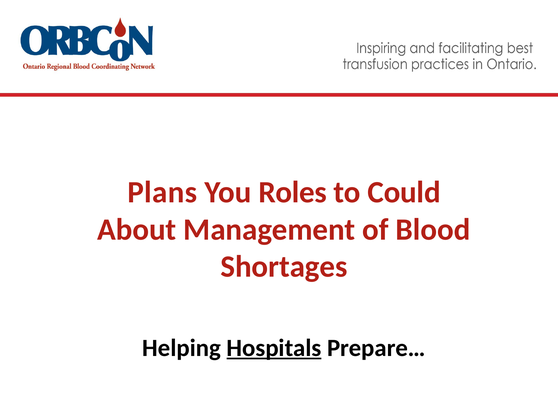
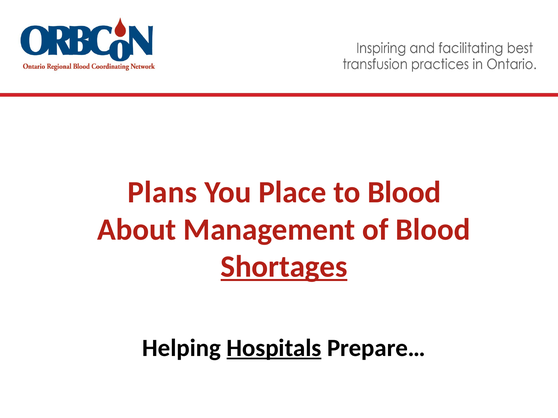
Roles: Roles -> Place (292, 193)
to Could: Could -> Blood (404, 193)
Shortages underline: none -> present (284, 267)
